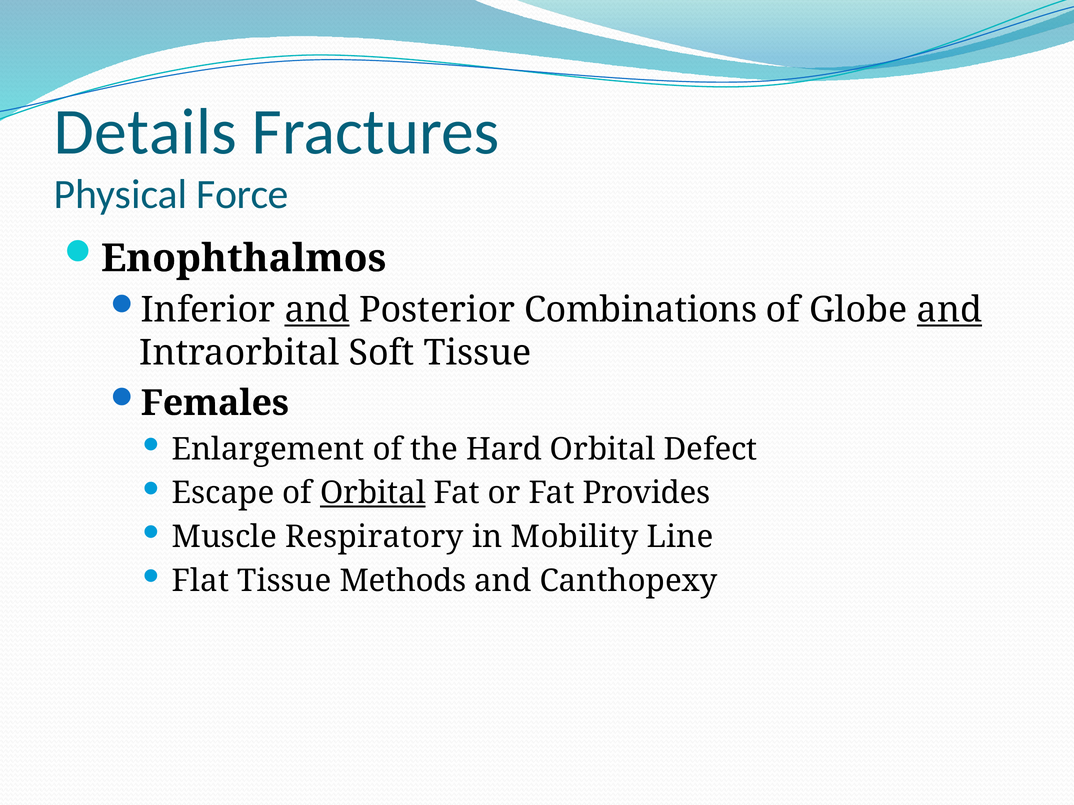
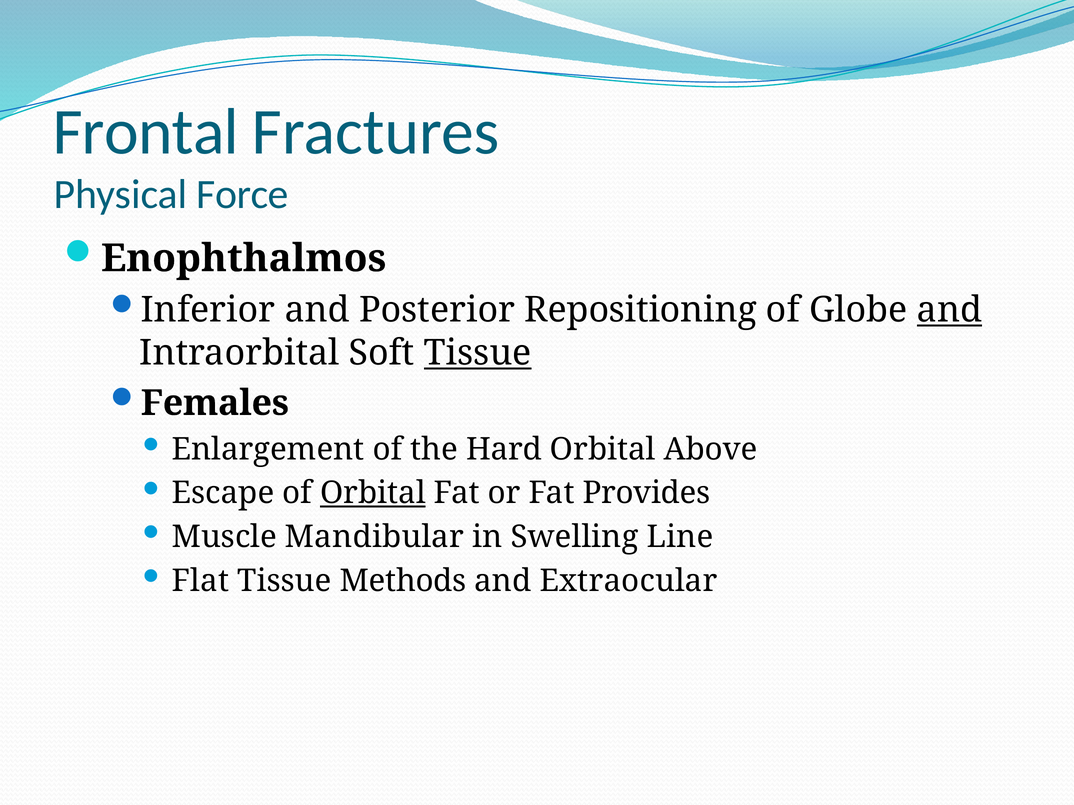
Details: Details -> Frontal (146, 132)
and underline: present -> none (317, 310)
Combinations: Combinations -> Repositioning (641, 310)
Tissue underline: none -> present (478, 353)
Defect: Defect -> Above (711, 450)
Respiratory: Respiratory -> Mandibular (374, 537)
Mobility: Mobility -> Swelling (575, 537)
Canthopexy: Canthopexy -> Extraocular (629, 581)
